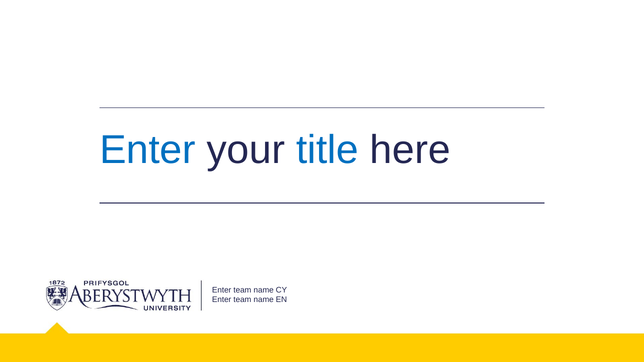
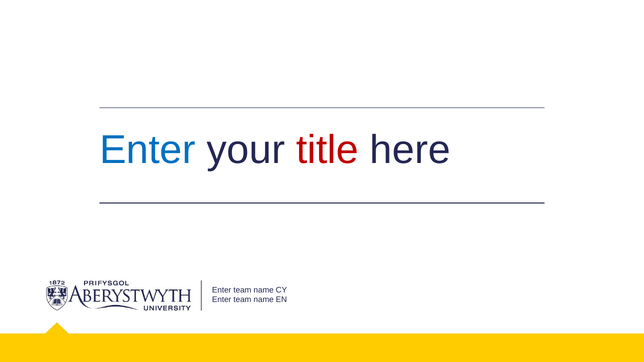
title colour: blue -> red (328, 150)
